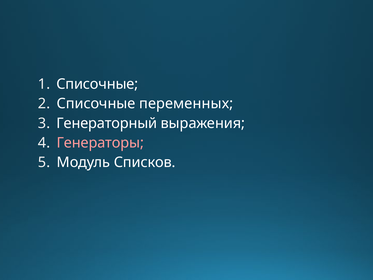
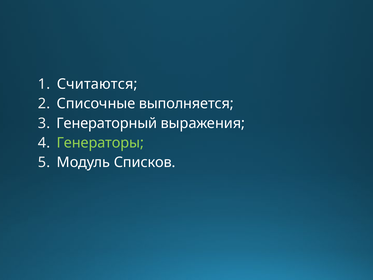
Cписочные: Cписочные -> Считаются (97, 84)
переменных: переменных -> выполняется (186, 104)
Генераторы colour: pink -> light green (100, 143)
